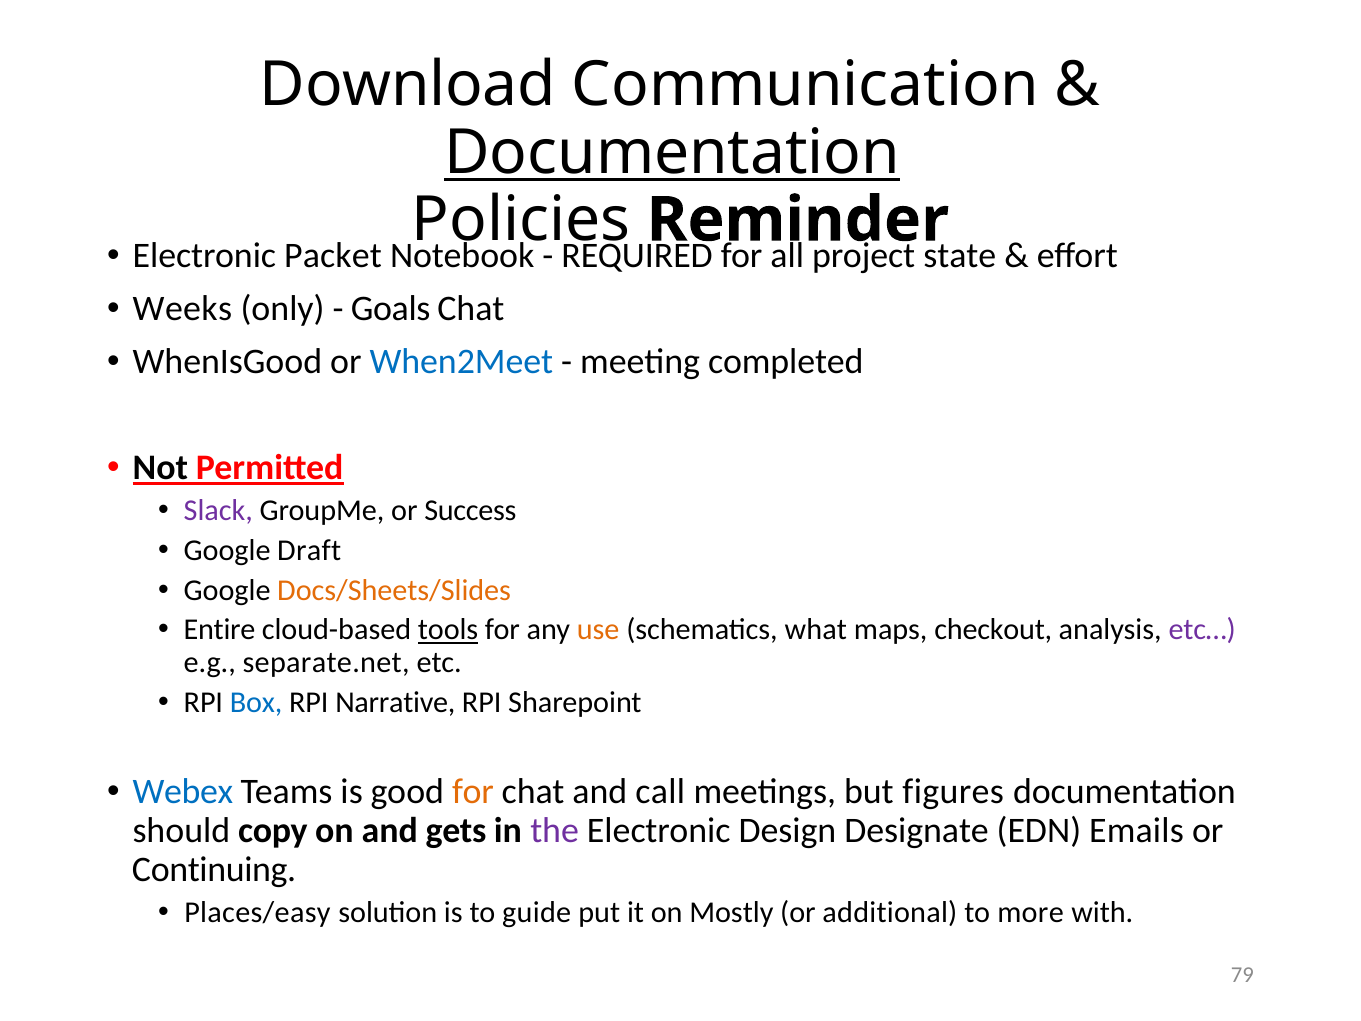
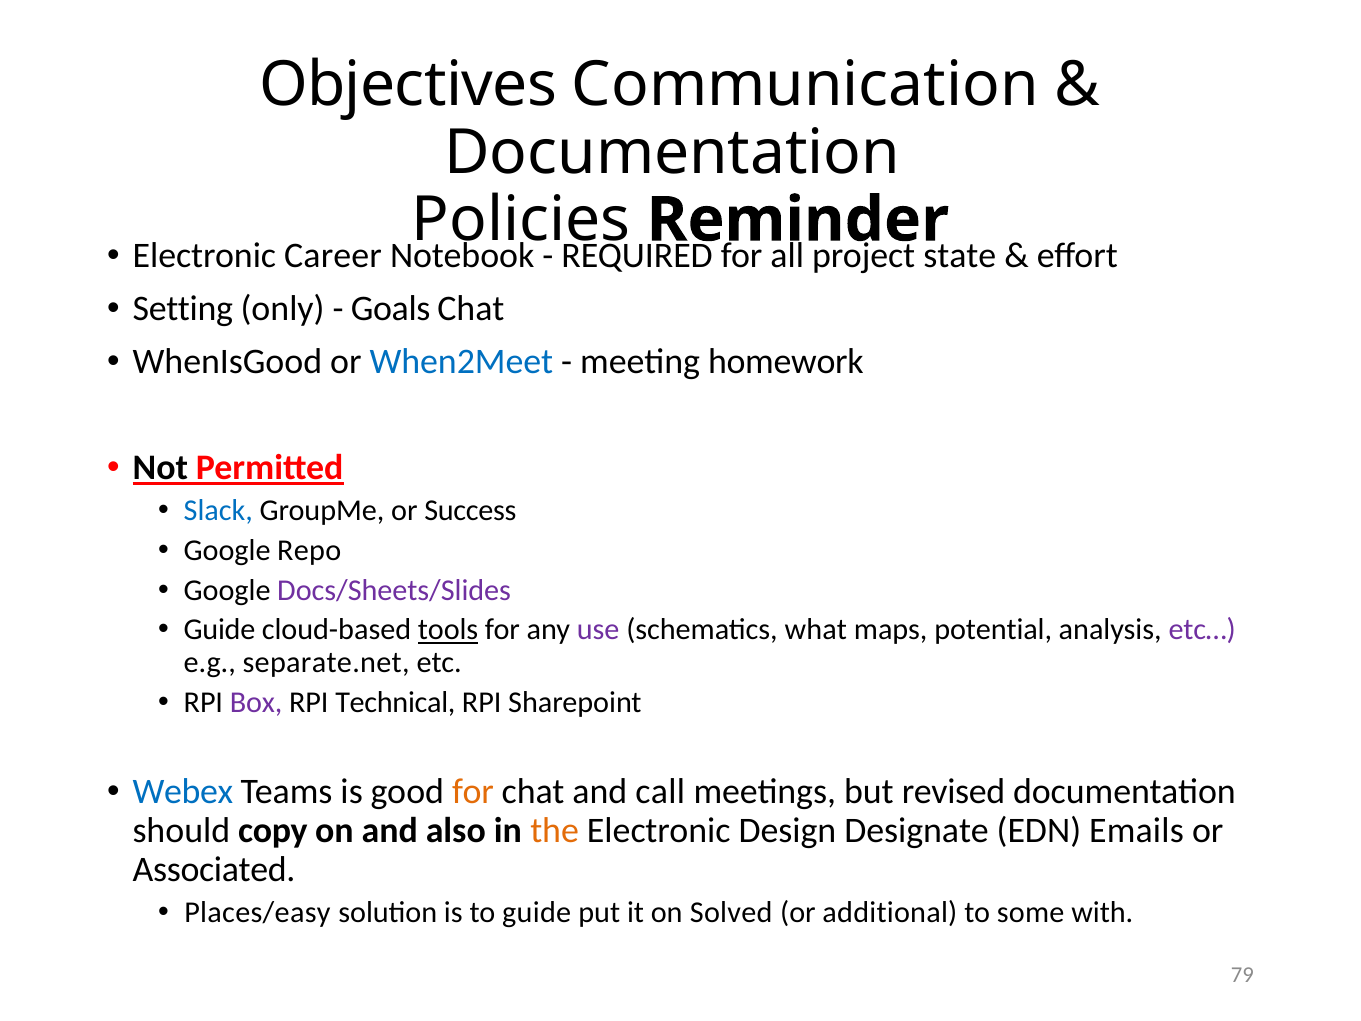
Download: Download -> Objectives (408, 85)
Documentation underline: present -> none (672, 153)
Packet: Packet -> Career (333, 256)
Weeks: Weeks -> Setting (183, 309)
completed: completed -> homework (786, 362)
Slack colour: purple -> blue (218, 511)
Draft: Draft -> Repo (309, 550)
Docs/Sheets/Slides colour: orange -> purple (394, 590)
Entire: Entire -> Guide (220, 630)
use colour: orange -> purple (598, 630)
checkout: checkout -> potential (993, 630)
Box colour: blue -> purple (256, 702)
Narrative: Narrative -> Technical (395, 702)
figures: figures -> revised (954, 792)
gets: gets -> also (456, 831)
the colour: purple -> orange (555, 831)
Continuing: Continuing -> Associated (214, 869)
Mostly: Mostly -> Solved (731, 912)
more: more -> some (1031, 912)
